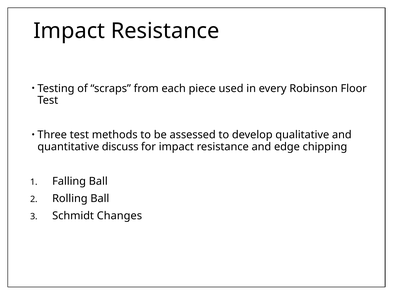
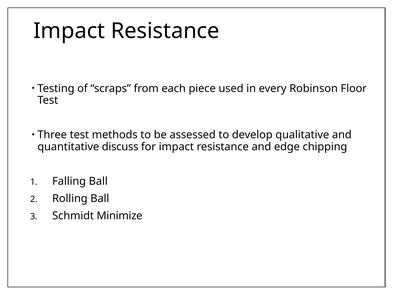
Changes: Changes -> Minimize (120, 216)
